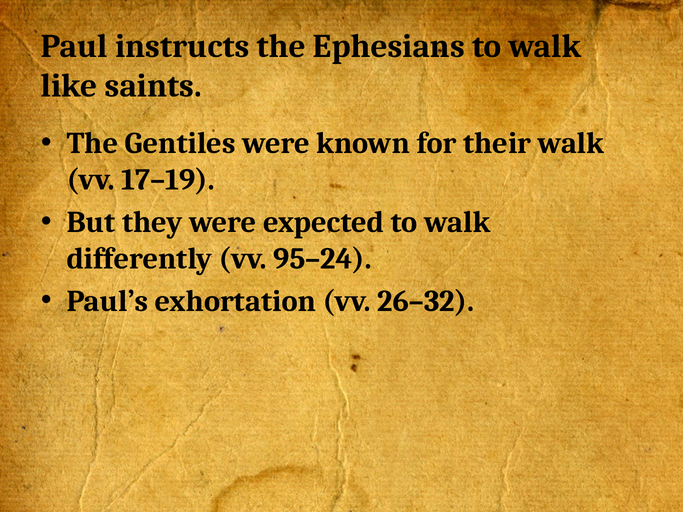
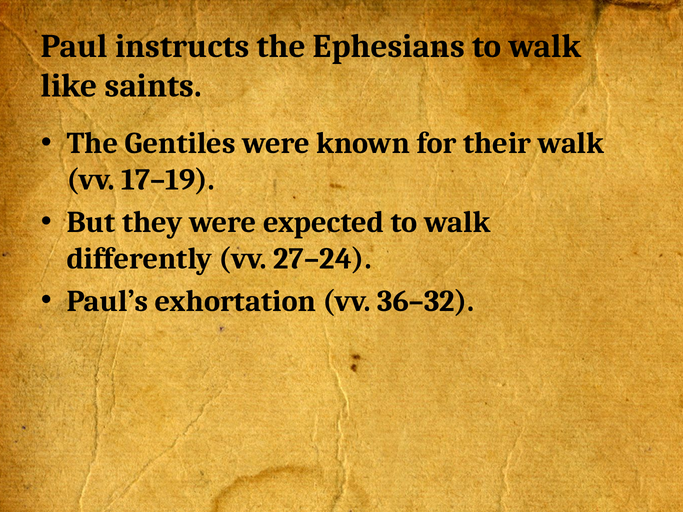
95–24: 95–24 -> 27–24 (322, 259)
26–32: 26–32 -> 36–32 (426, 301)
